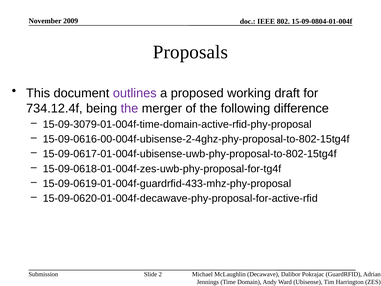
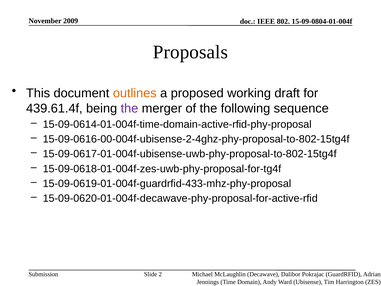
outlines colour: purple -> orange (135, 93)
734.12.4f: 734.12.4f -> 439.61.4f (54, 108)
difference: difference -> sequence (301, 108)
15-09-3079-01-004f-time-domain-active-rfid-phy-proposal: 15-09-3079-01-004f-time-domain-active-rfid-phy-proposal -> 15-09-0614-01-004f-time-domain-active-rfid-phy-proposal (177, 124)
